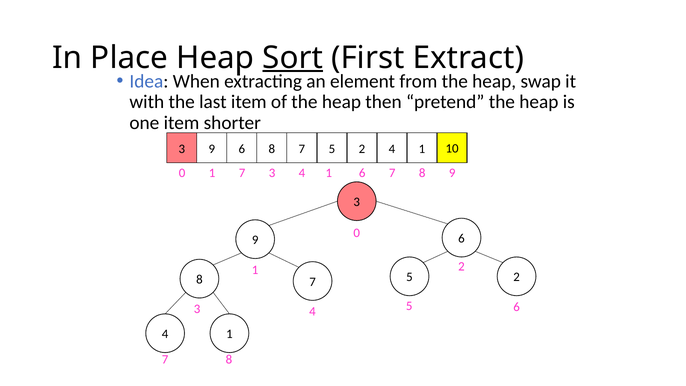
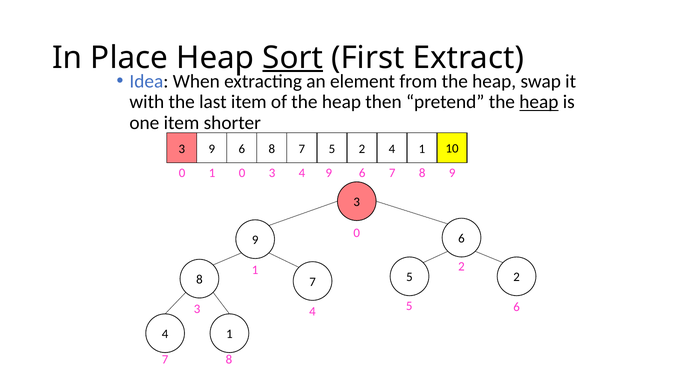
heap underline: none -> present (539, 102)
1 7: 7 -> 0 (242, 173)
3 4 1: 1 -> 9 (329, 173)
